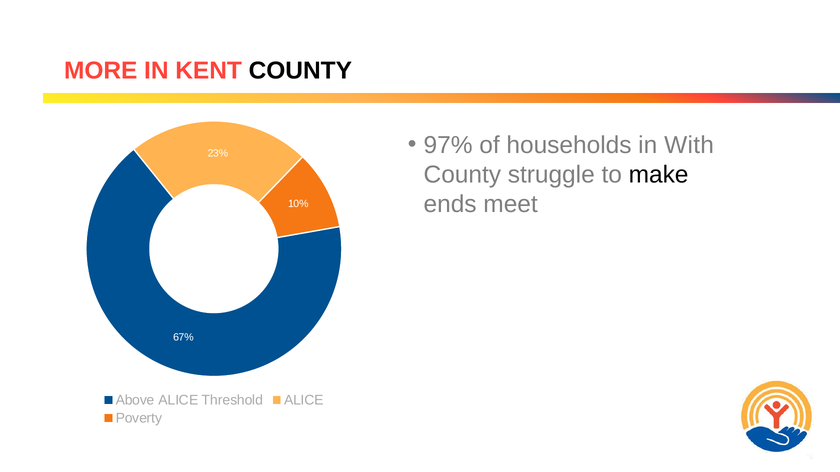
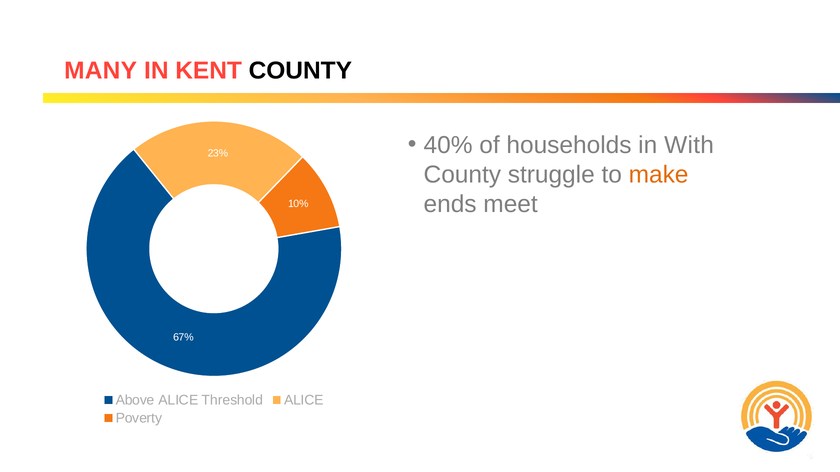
MORE: MORE -> MANY (101, 71)
97%: 97% -> 40% (448, 145)
make colour: black -> orange (659, 175)
